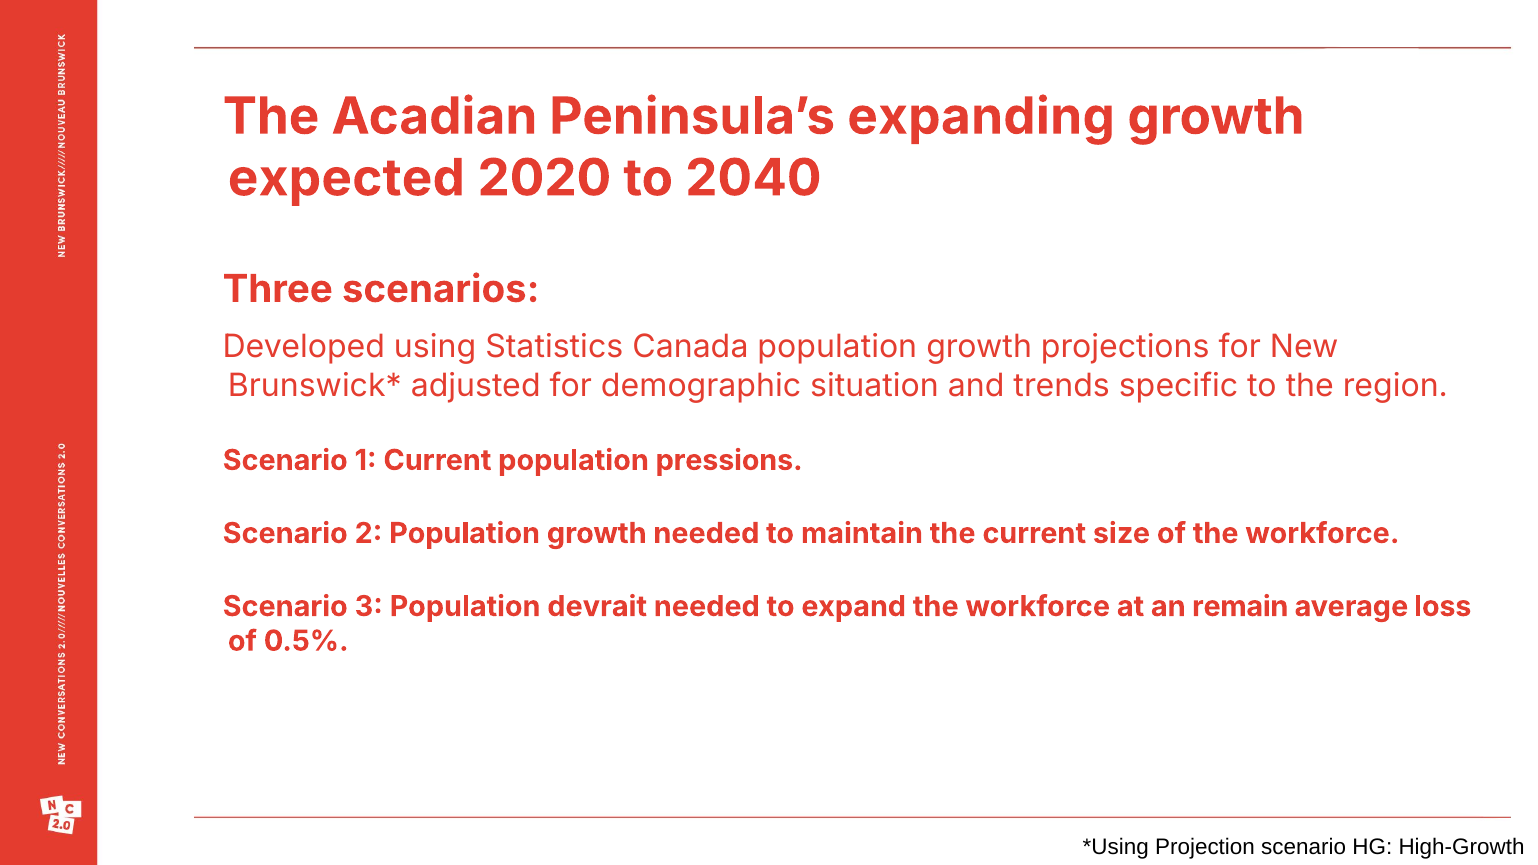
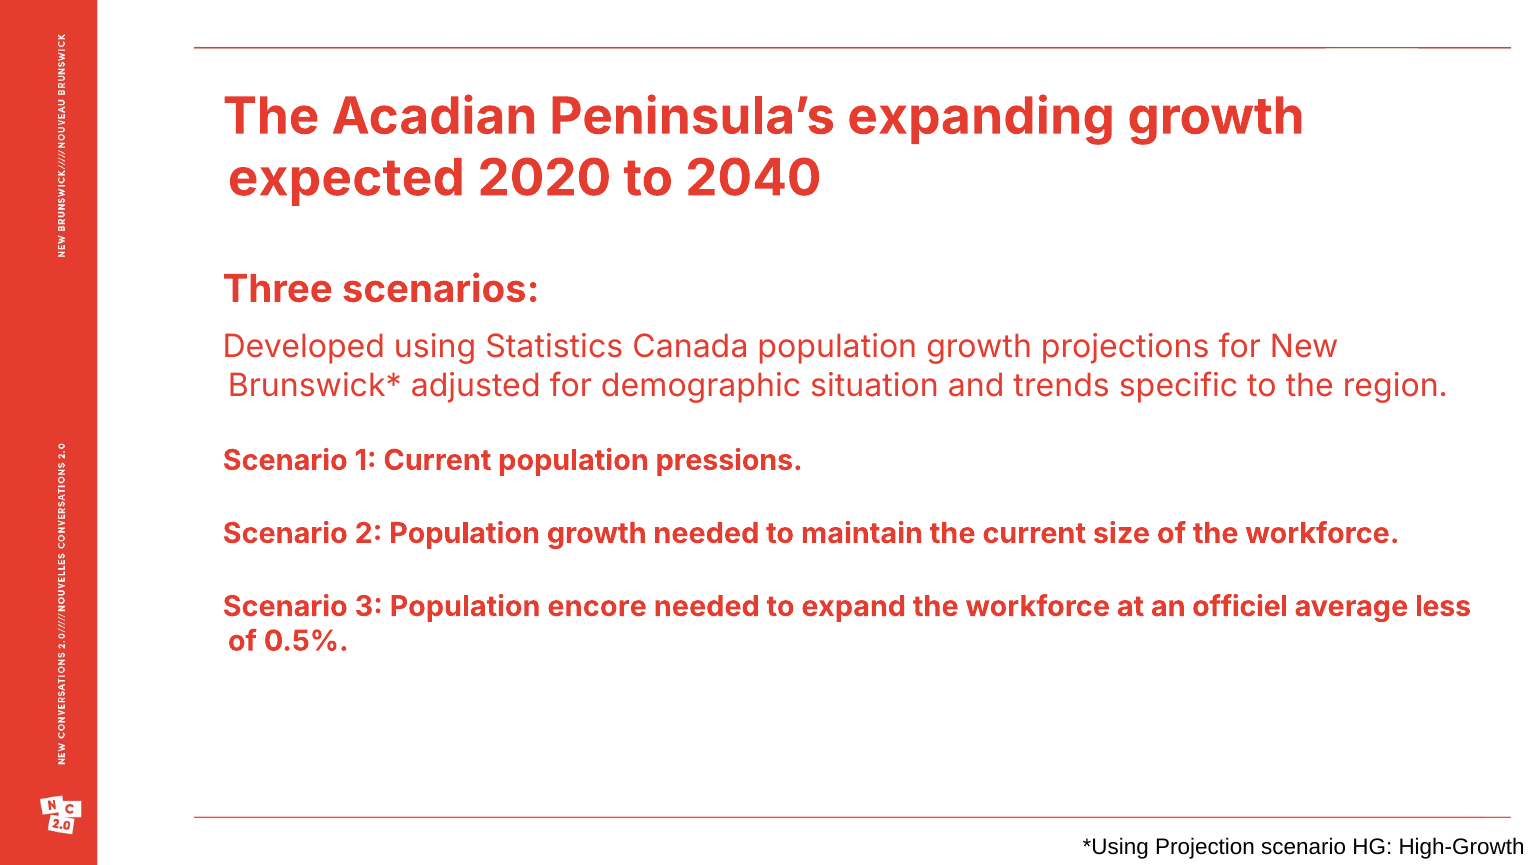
devrait: devrait -> encore (597, 607)
remain: remain -> officiel (1240, 607)
loss: loss -> less (1443, 607)
